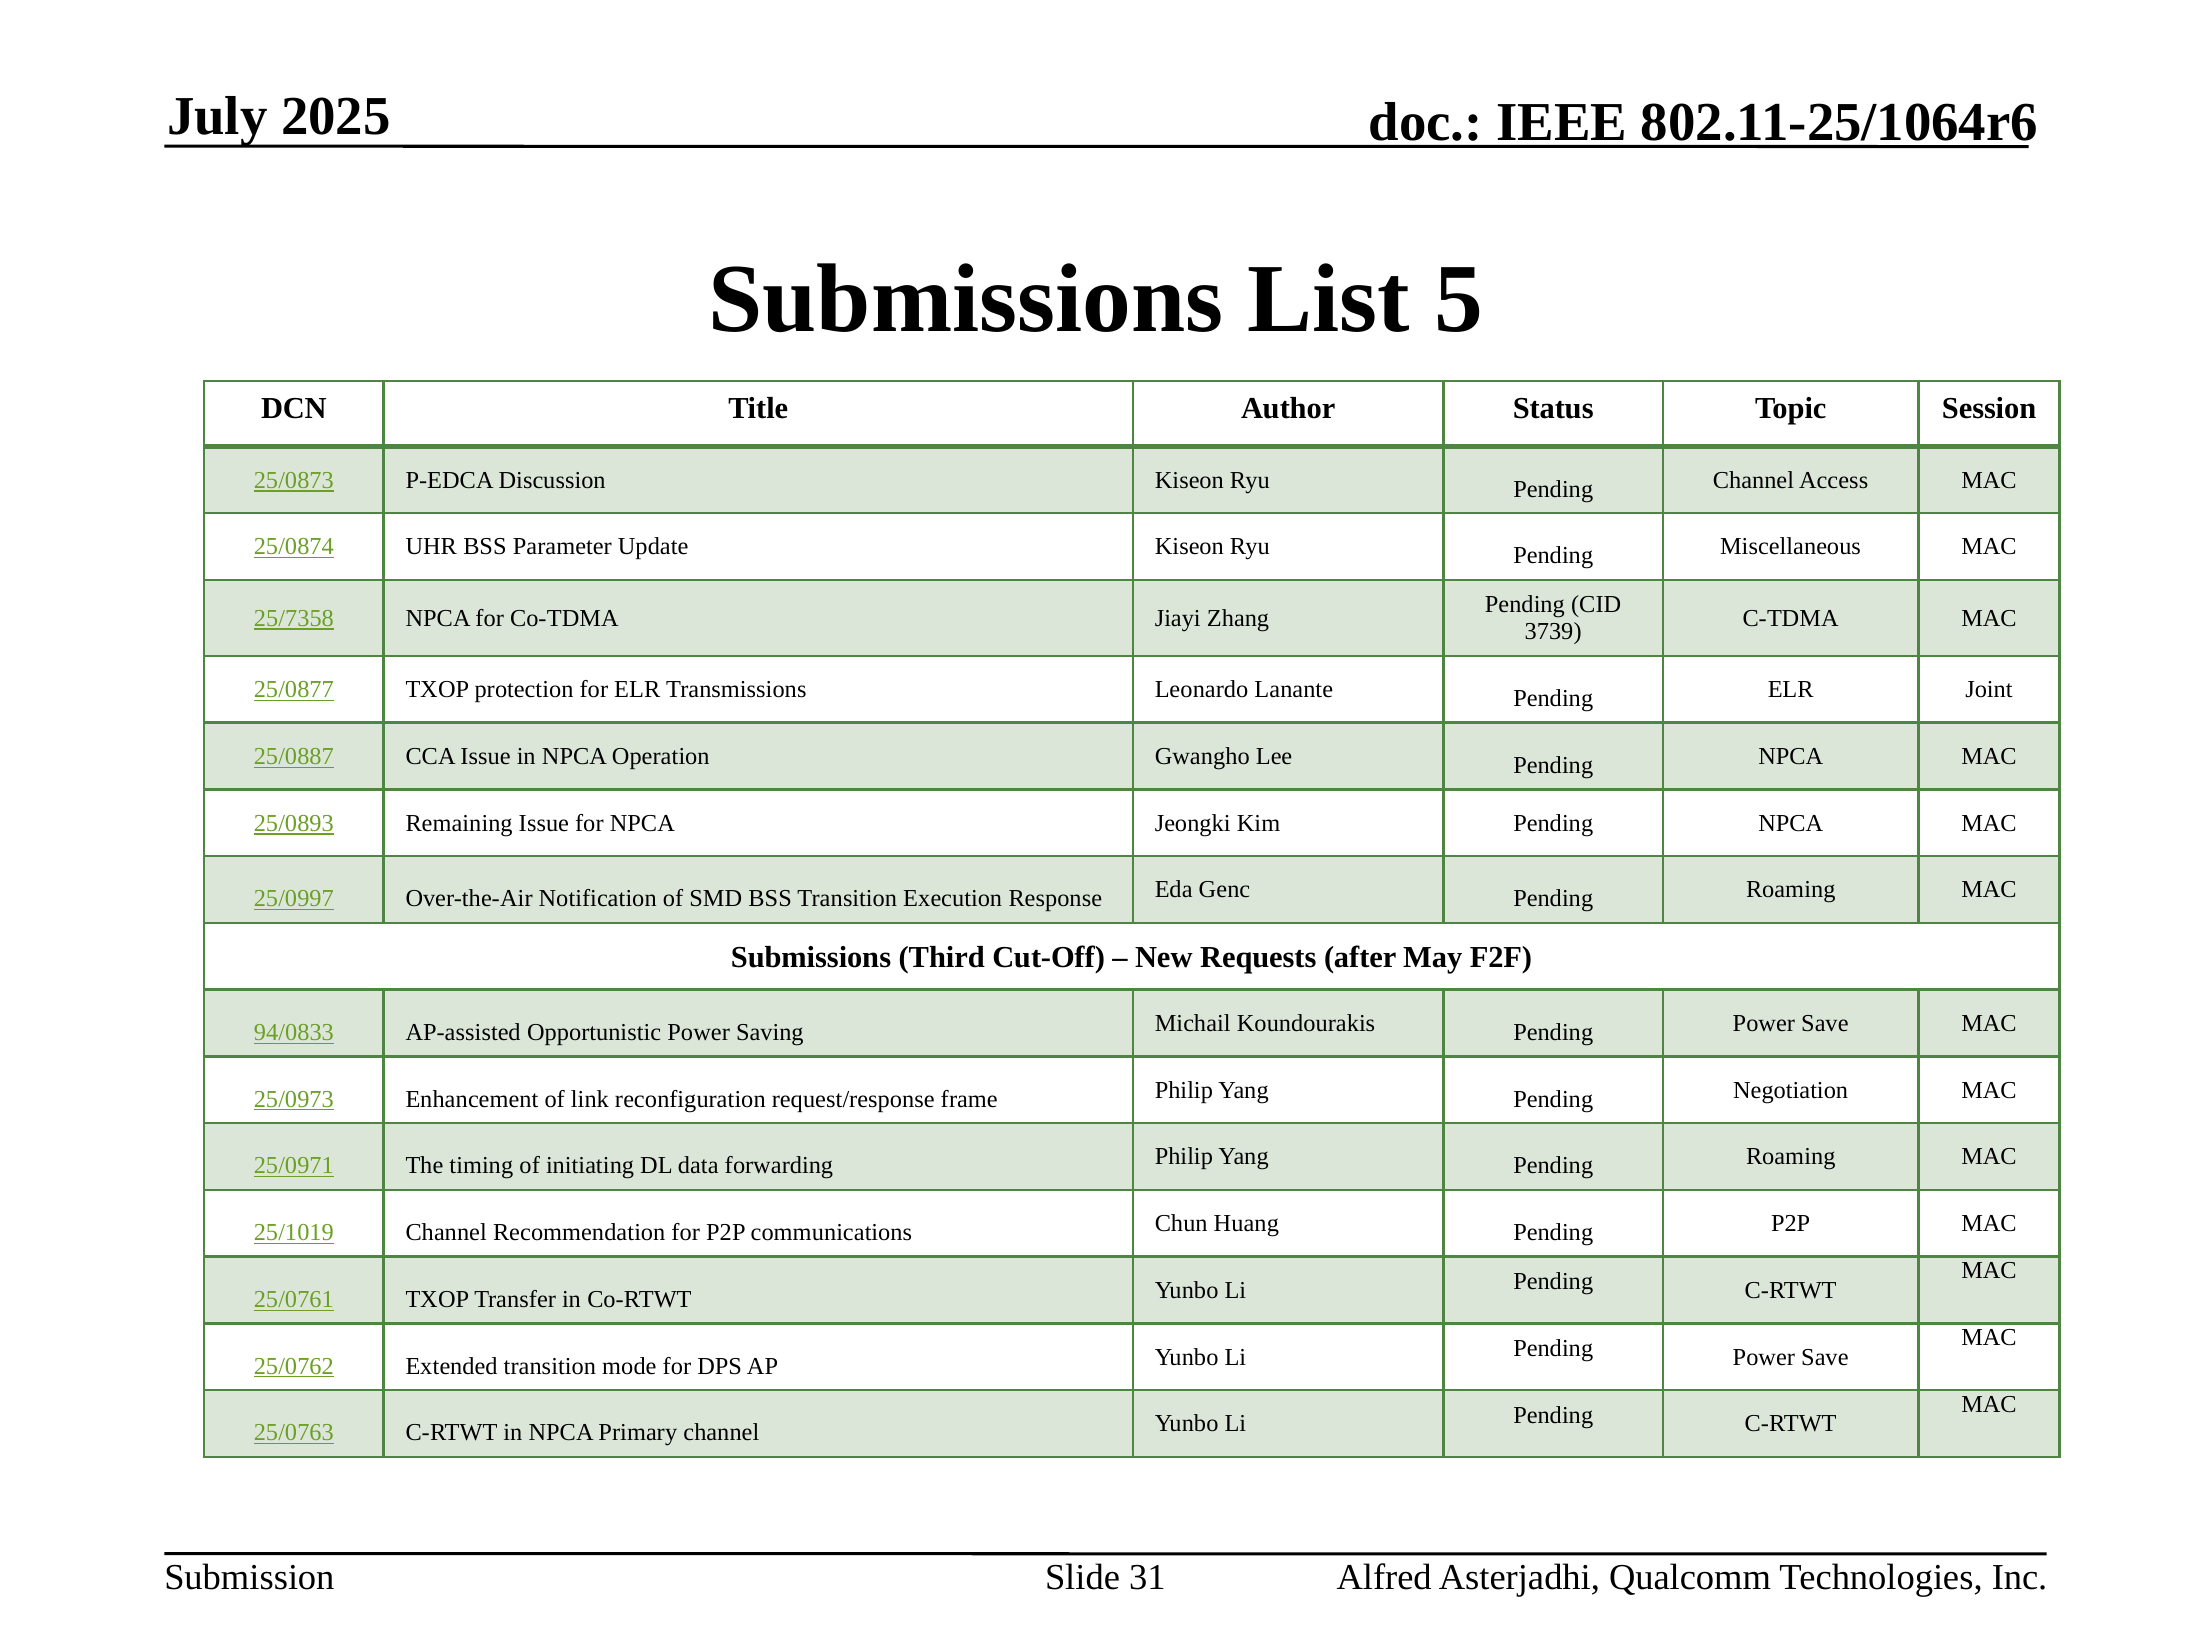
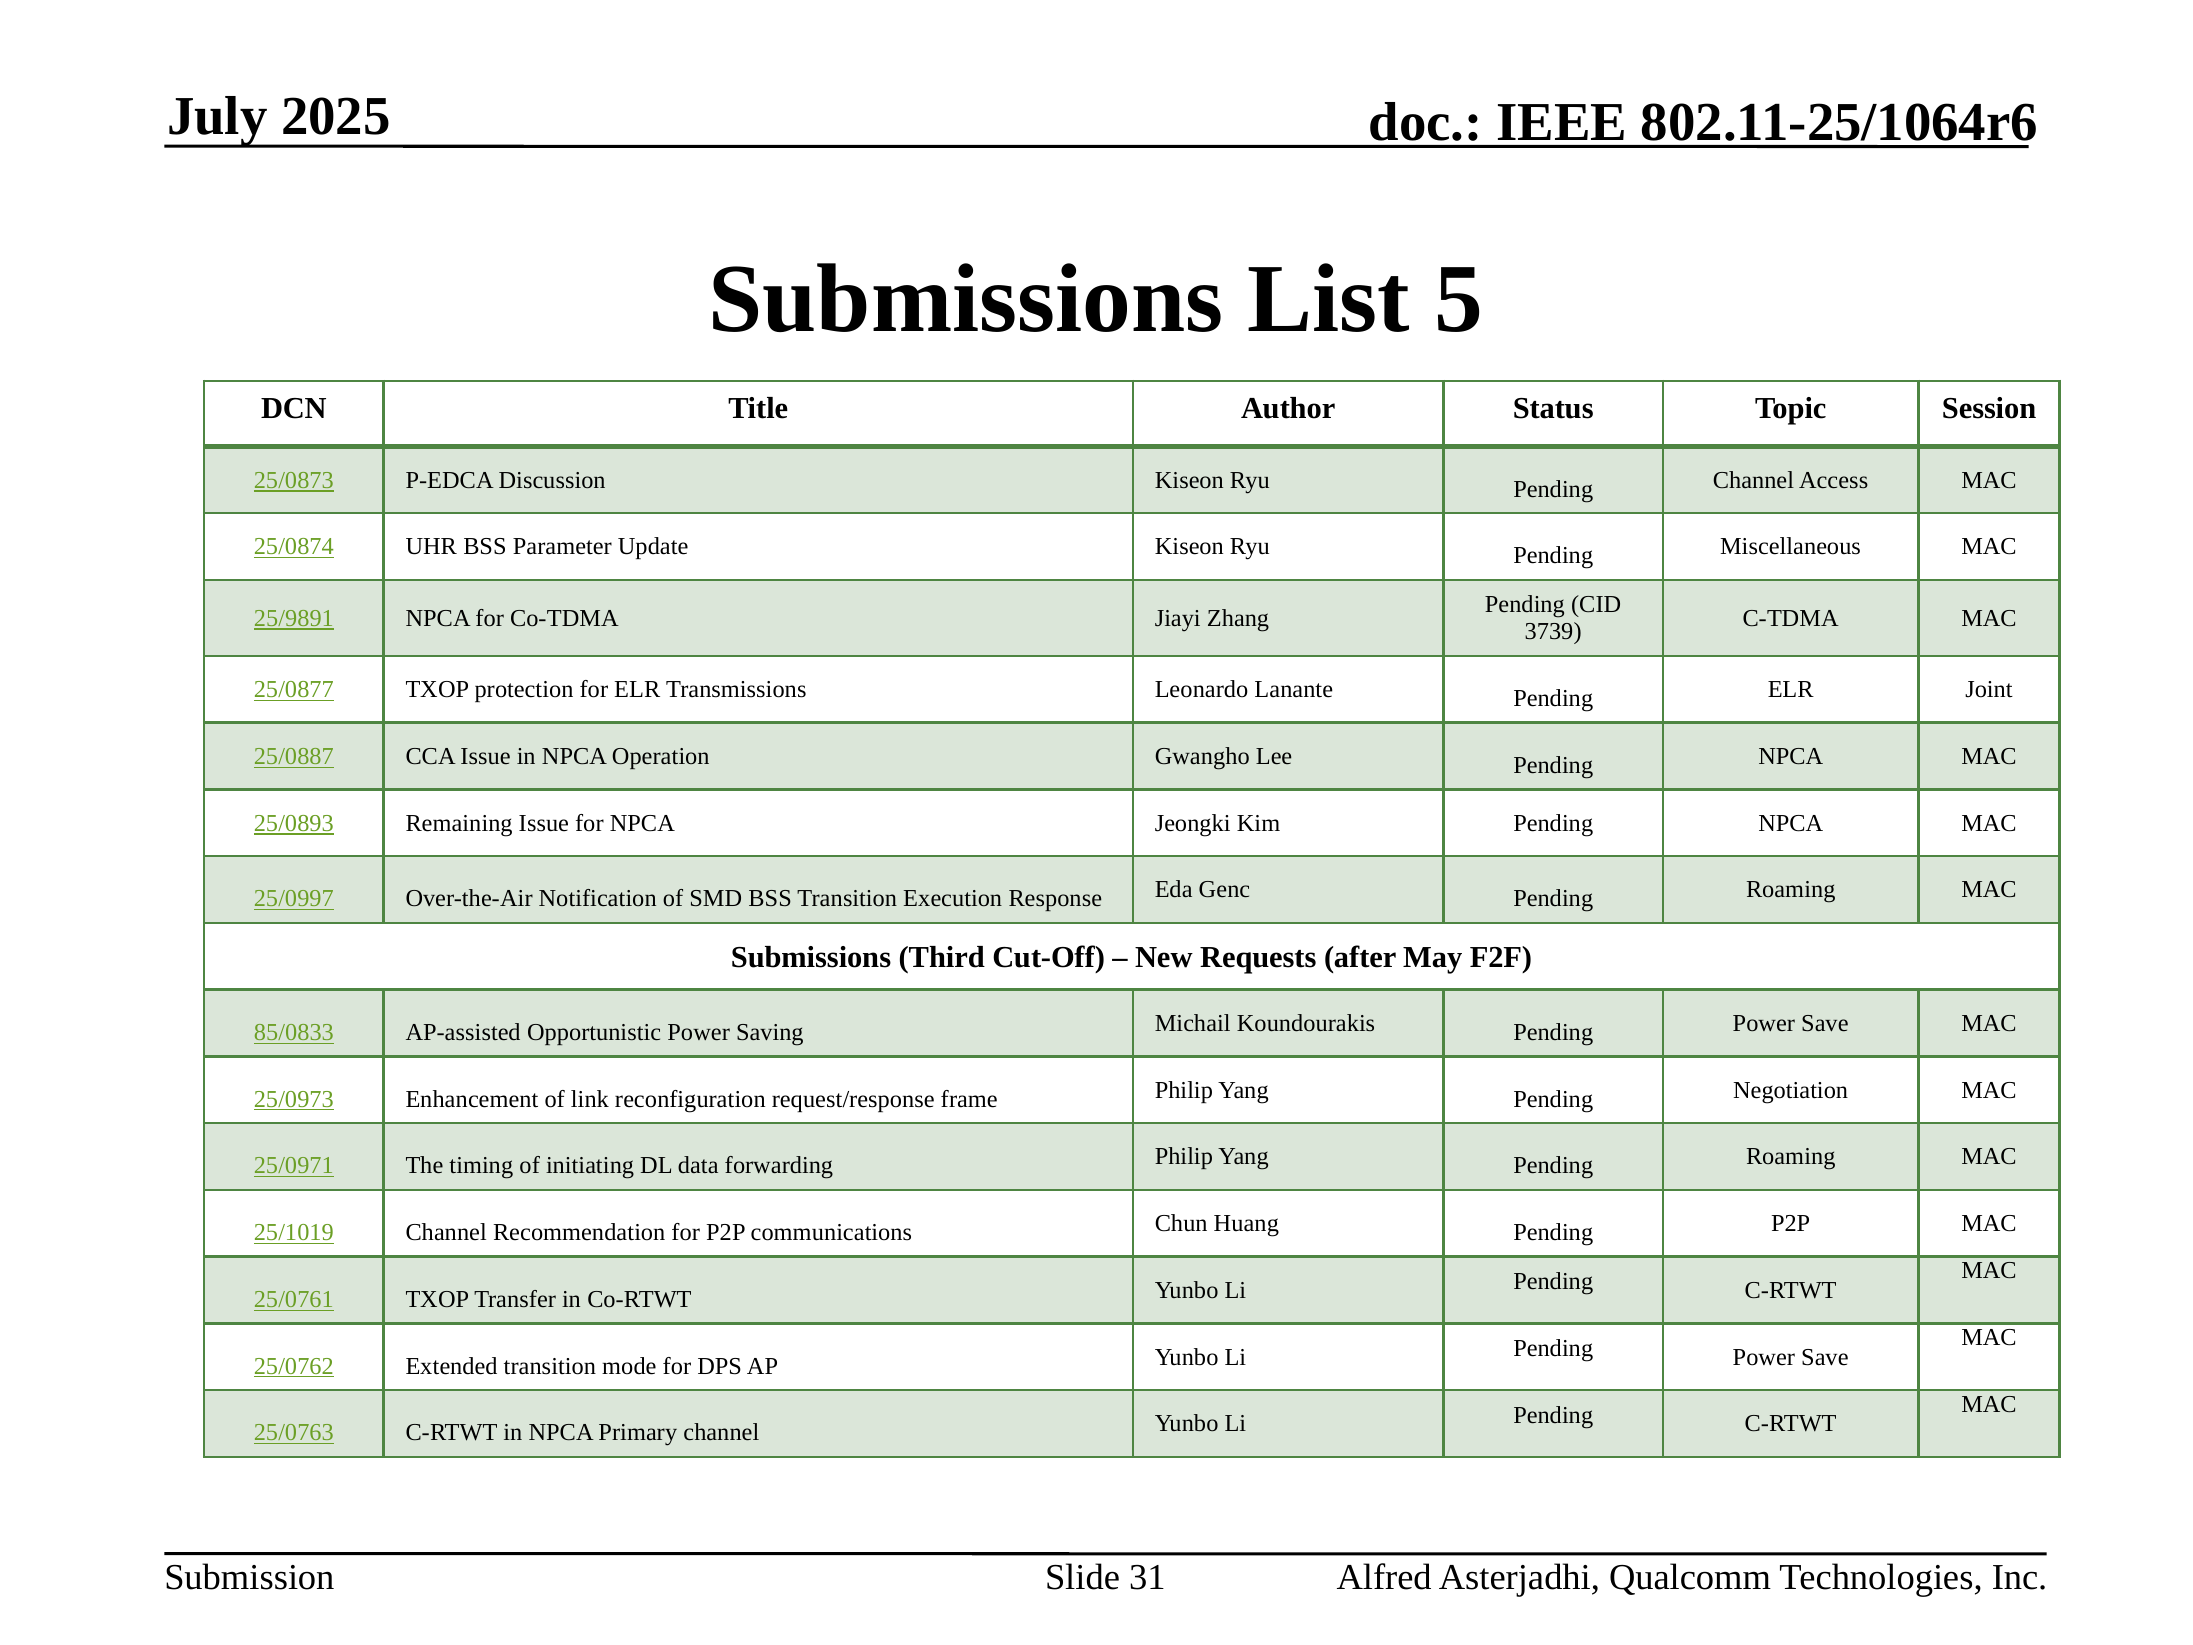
25/7358: 25/7358 -> 25/9891 (294, 618)
94/0833: 94/0833 -> 85/0833 (294, 1032)
